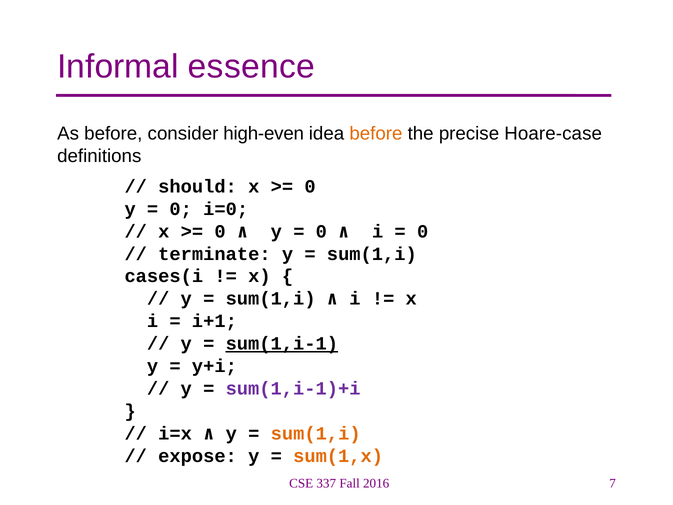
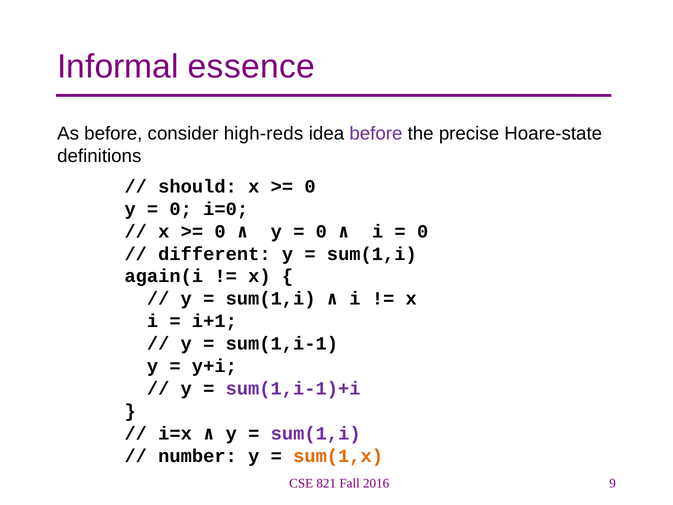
high-even: high-even -> high-reds (264, 134)
before colour: orange -> purple (376, 134)
Hoare-case: Hoare-case -> Hoare-state (553, 134)
terminate: terminate -> different (214, 254)
cases(i: cases(i -> again(i (164, 276)
sum(1,i-1 underline: present -> none (282, 343)
sum(1,i colour: orange -> purple (316, 433)
expose: expose -> number (198, 456)
337: 337 -> 821 (326, 483)
7: 7 -> 9 (613, 483)
